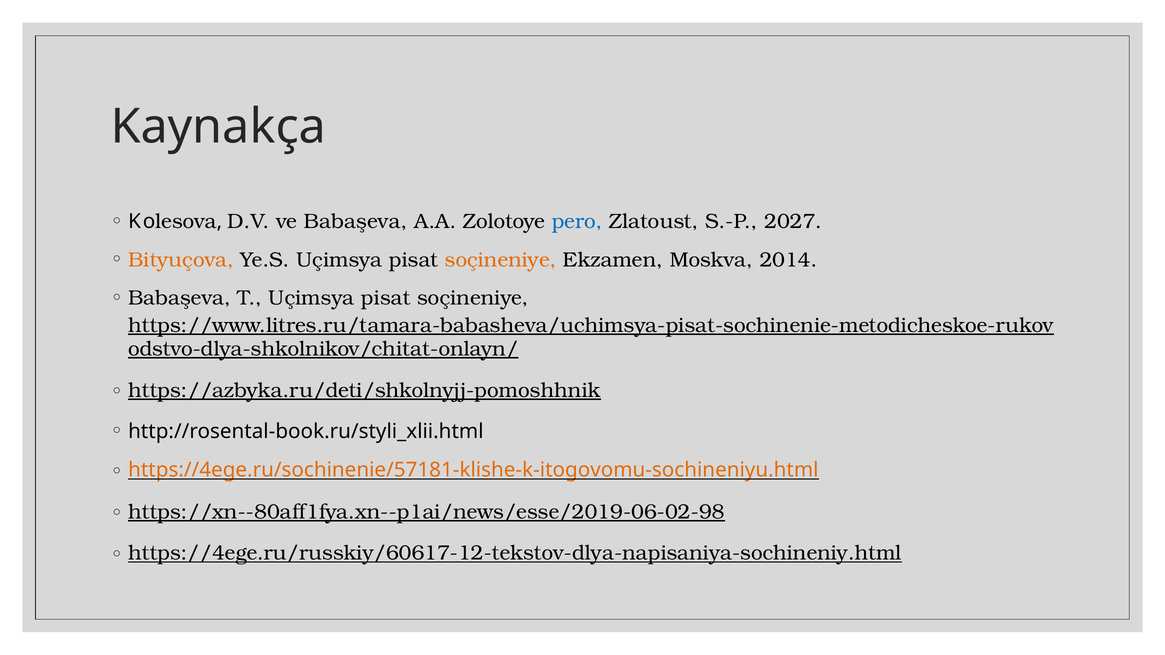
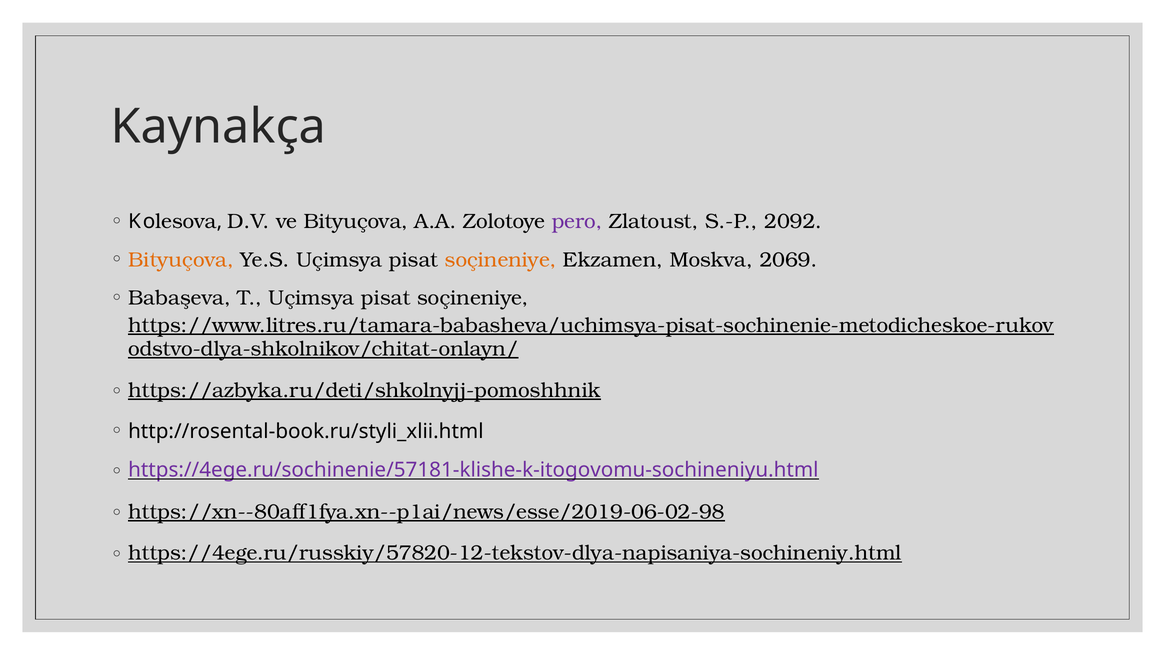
ve Babaşeva: Babaşeva -> Bityuçova (356, 222)
pero colour: blue -> purple (577, 222)
2027: 2027 -> 2092 (793, 222)
2014: 2014 -> 2069 (788, 260)
https://4ege.ru/sochinenie/57181-klishe-k-itogovomu-sochineniyu.html colour: orange -> purple (473, 470)
https://4ege.ru/russkiy/60617-12-tekstov-dlya-napisaniya-sochineniy.html: https://4ege.ru/russkiy/60617-12-tekstov-dlya-napisaniya-sochineniy.html -> https://4ege.ru/russkiy/57820-12-tekstov-dlya-napisaniya-sochineniy.html (515, 553)
